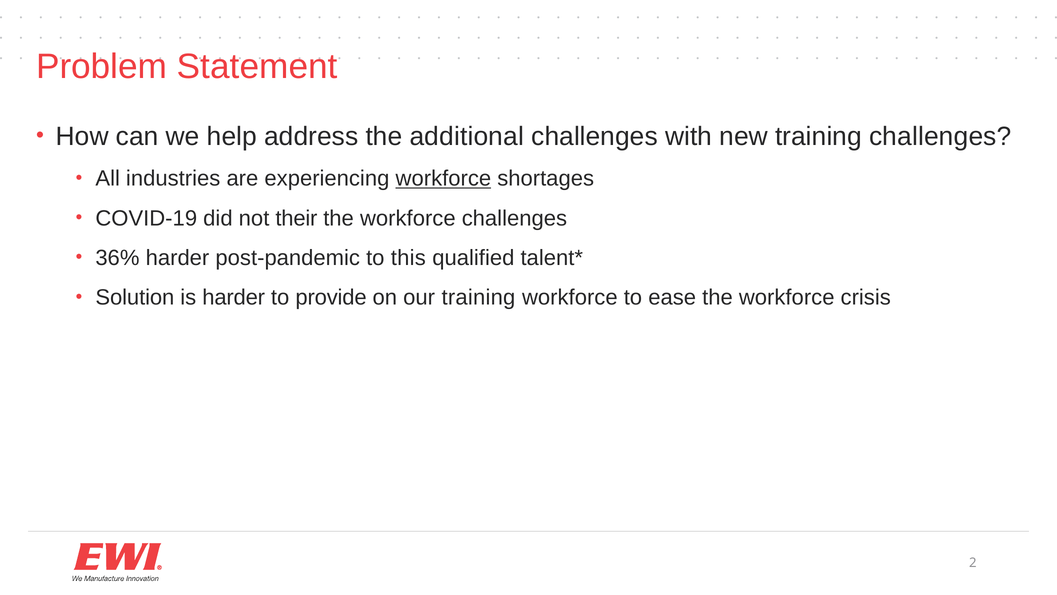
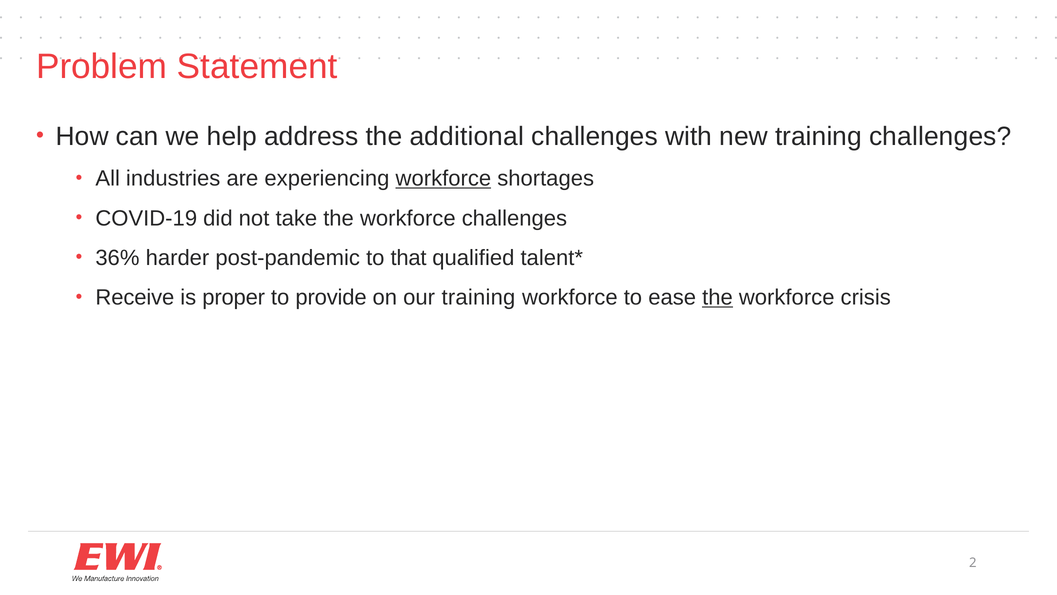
their: their -> take (296, 218)
this: this -> that (409, 258)
Solution: Solution -> Receive (135, 297)
is harder: harder -> proper (234, 297)
the underline: none -> present (717, 297)
